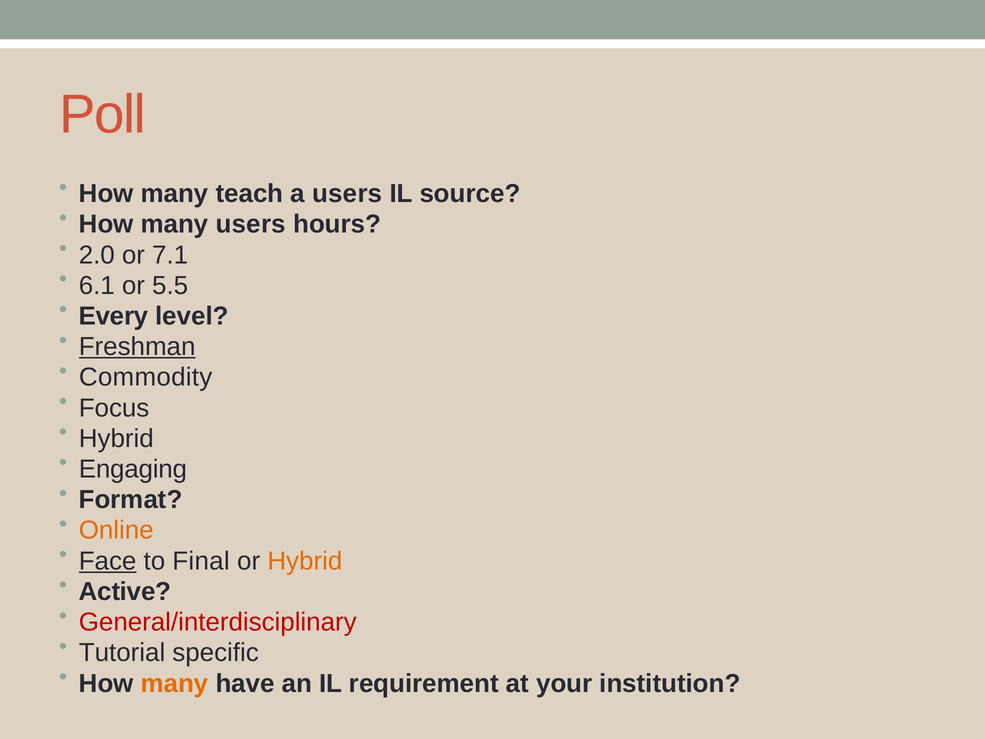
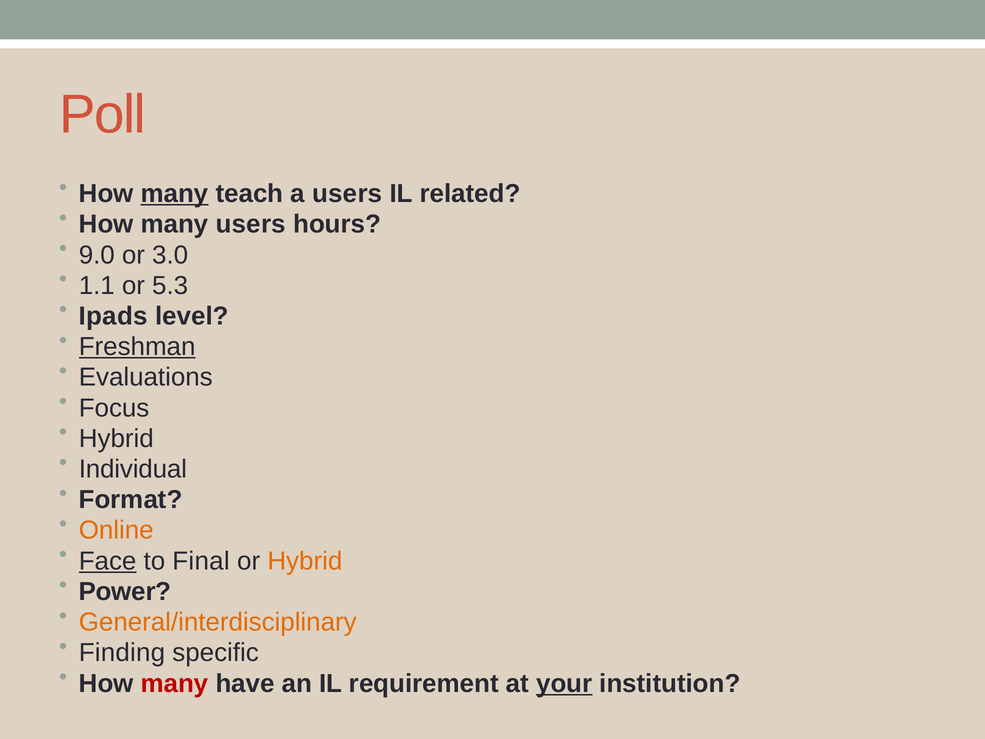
many underline: none -> present (175, 194)
source: source -> related (470, 194)
2.0: 2.0 -> 9.0 (97, 255)
7.1: 7.1 -> 3.0 (170, 255)
6.1: 6.1 -> 1.1 (97, 285)
5.5: 5.5 -> 5.3 (170, 285)
Every: Every -> Ipads (113, 316)
Commodity: Commodity -> Evaluations (146, 377)
Engaging: Engaging -> Individual (133, 469)
Active: Active -> Power (125, 591)
General/interdisciplinary colour: red -> orange (218, 622)
Tutorial: Tutorial -> Finding (122, 653)
many colour: orange -> red (175, 683)
your underline: none -> present (564, 683)
